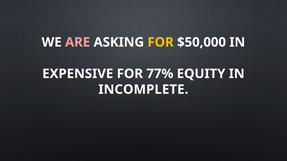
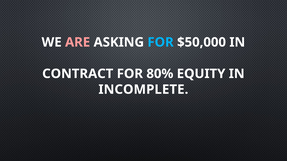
FOR colour: yellow -> light blue (161, 42)
EXPENSIVE: EXPENSIVE -> CONTRACT (78, 74)
77%: 77% -> 80% (160, 74)
